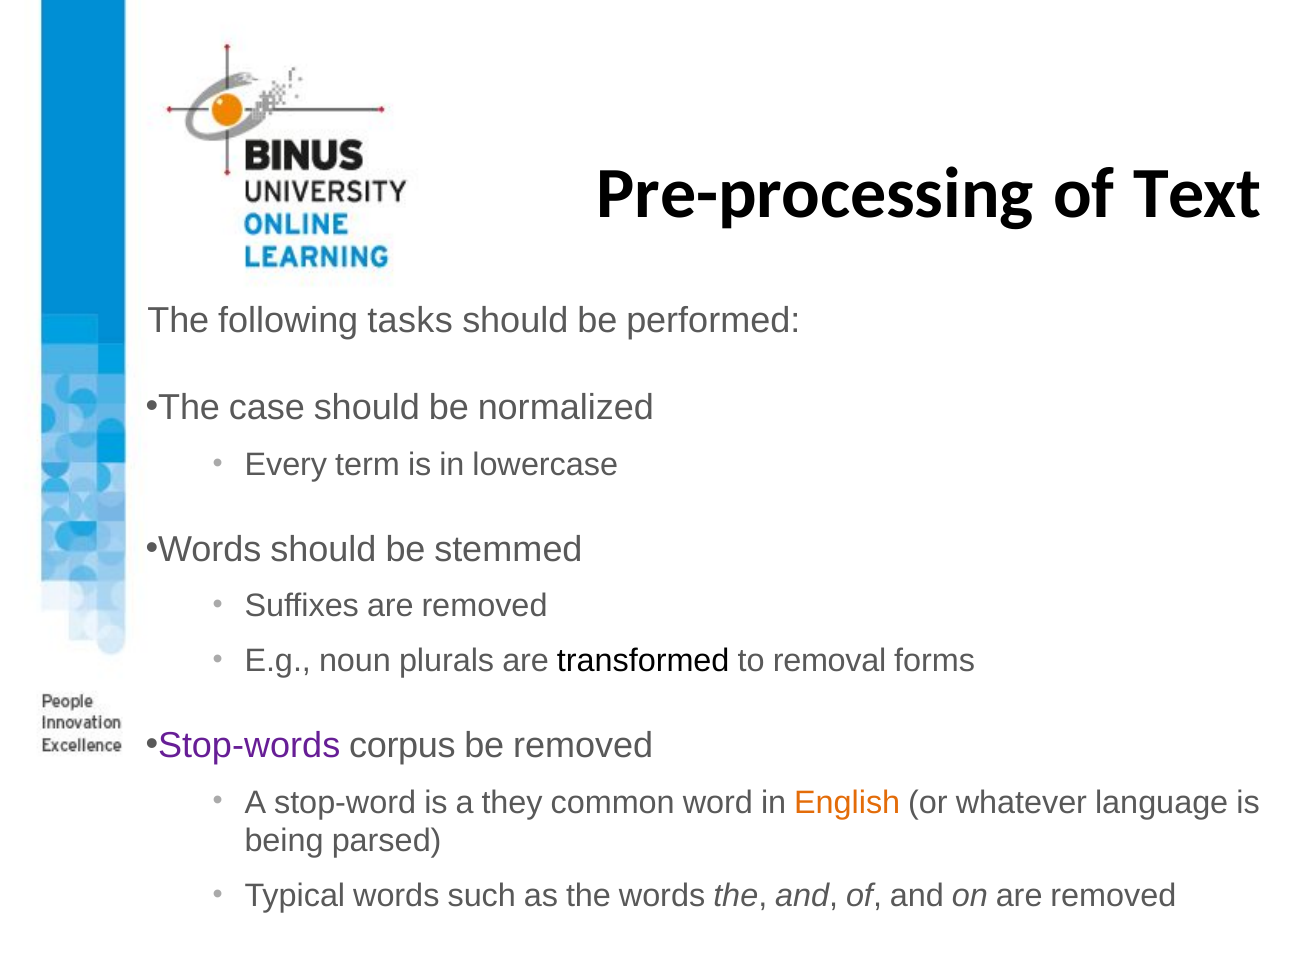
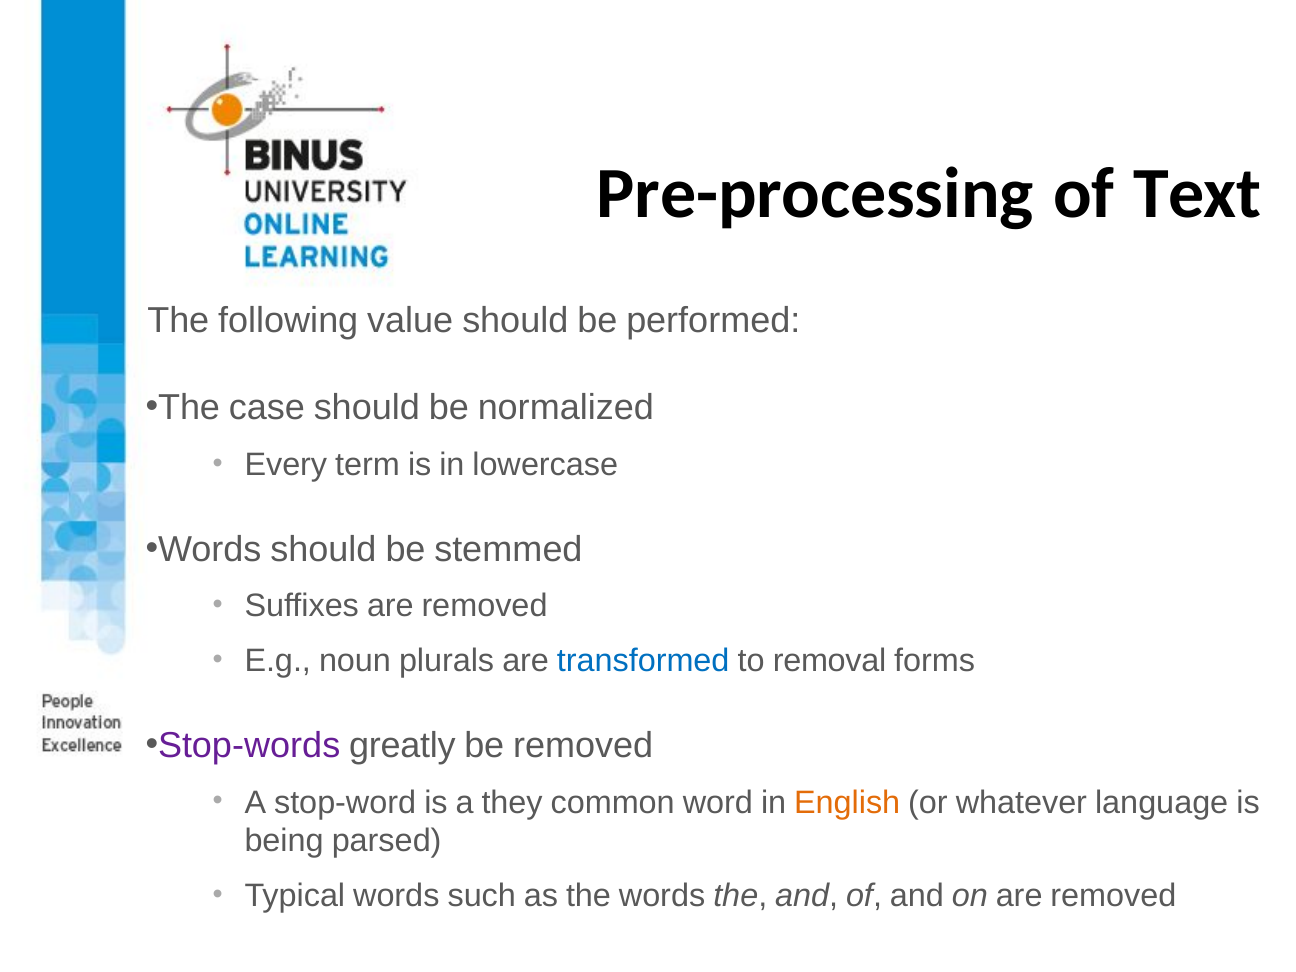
tasks: tasks -> value (410, 321)
transformed colour: black -> blue (643, 661)
corpus: corpus -> greatly (402, 746)
